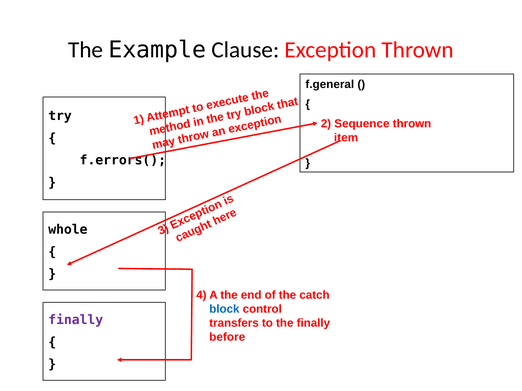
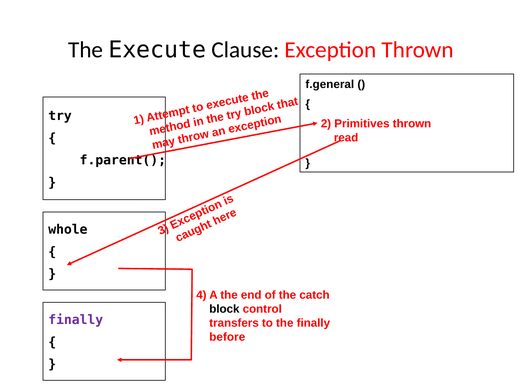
The Example: Example -> Execute (157, 50)
Sequence: Sequence -> Primitives (362, 124)
item: item -> read (346, 138)
f.errors(: f.errors( -> f.parent( (123, 160)
block colour: blue -> black (224, 309)
